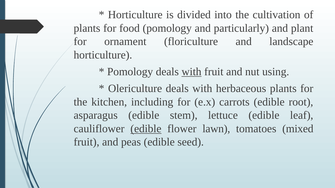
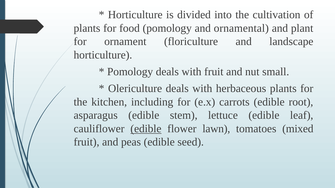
particularly: particularly -> ornamental (241, 28)
with underline: present -> none (192, 72)
using: using -> small (276, 72)
